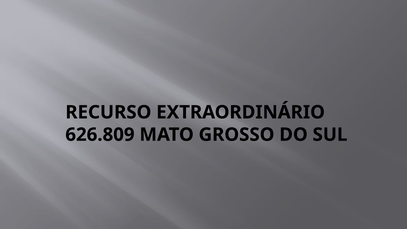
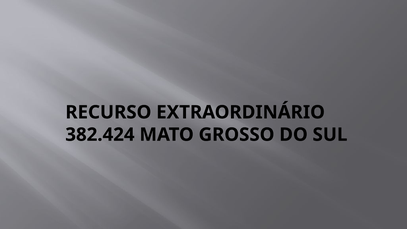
626.809: 626.809 -> 382.424 (100, 135)
